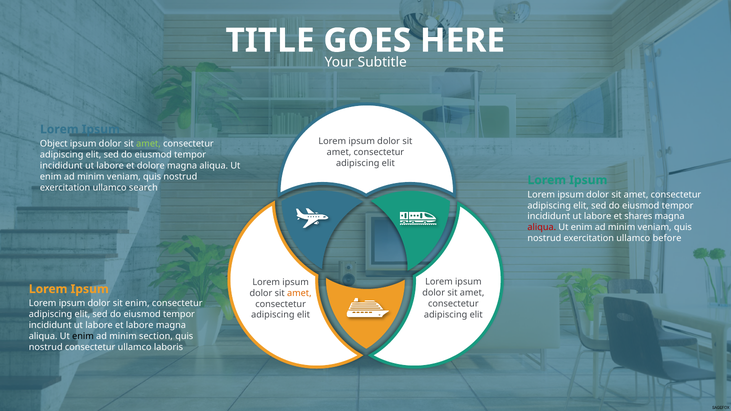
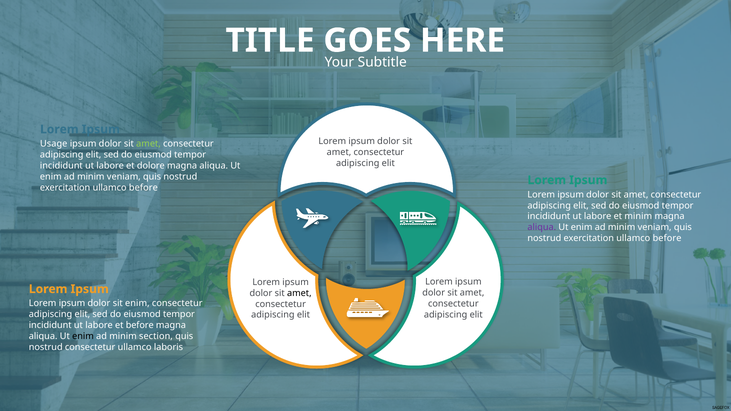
Object: Object -> Usage (54, 144)
search: search -> before (143, 188)
et shares: shares -> minim (638, 217)
aliqua colour: red -> purple (542, 228)
amet colour: orange -> black (299, 293)
et labore: labore -> before (140, 326)
